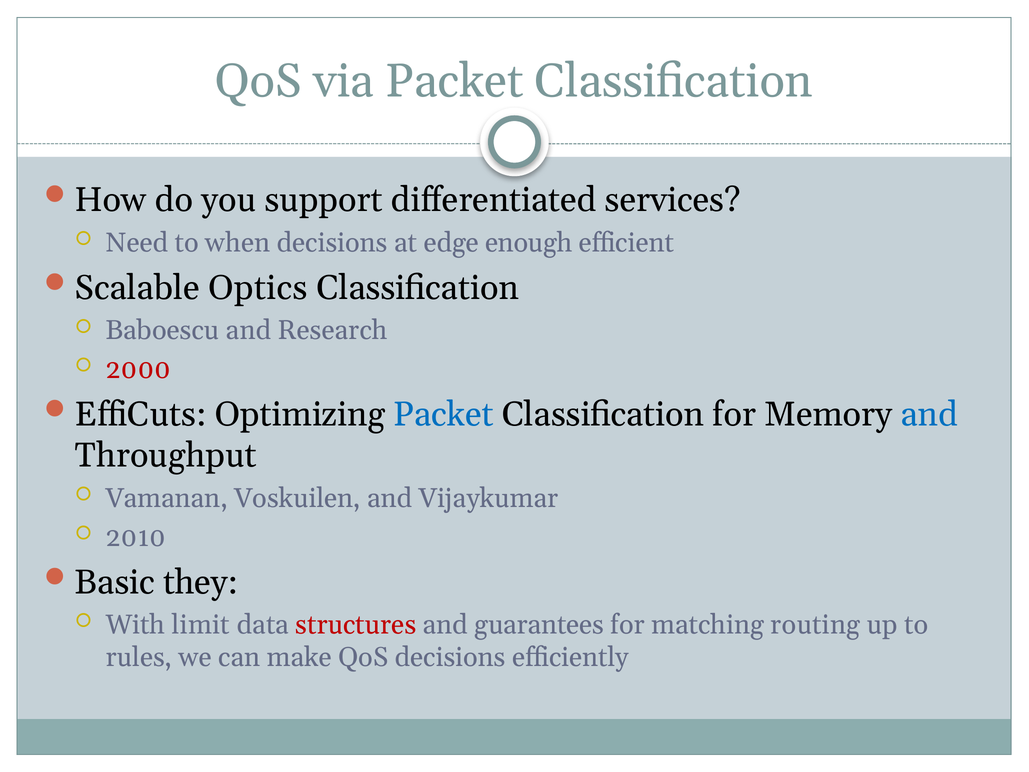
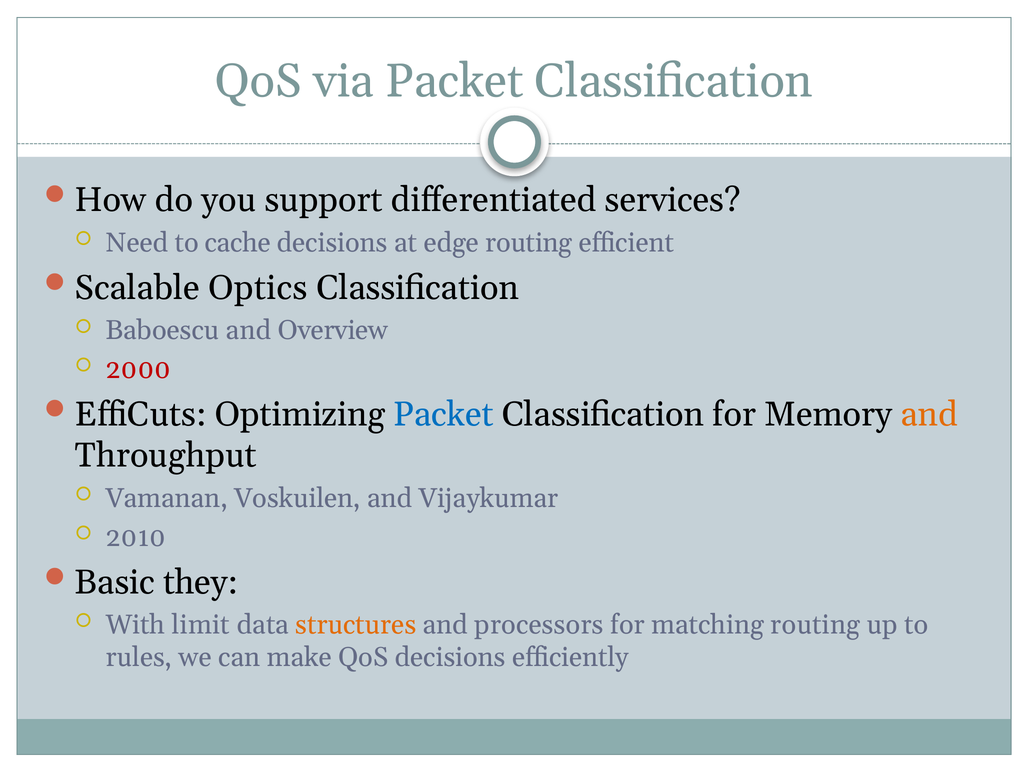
when: when -> cache (238, 243)
edge enough: enough -> routing (529, 243)
Research: Research -> Overview (333, 330)
and colour: blue -> orange (929, 414)
structures colour: red -> orange (356, 625)
guarantees: guarantees -> processors (539, 625)
